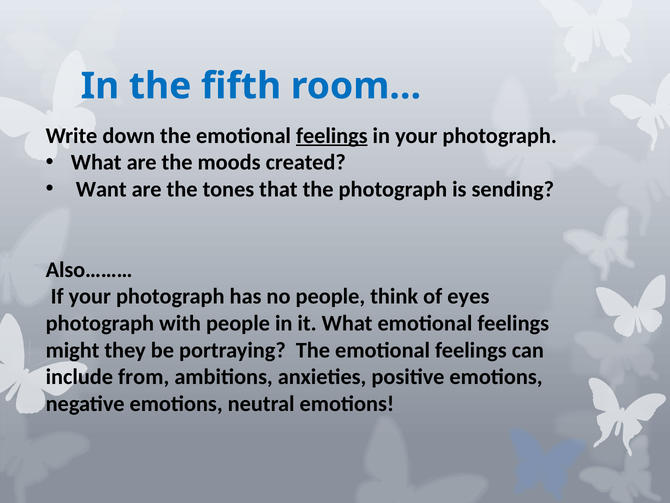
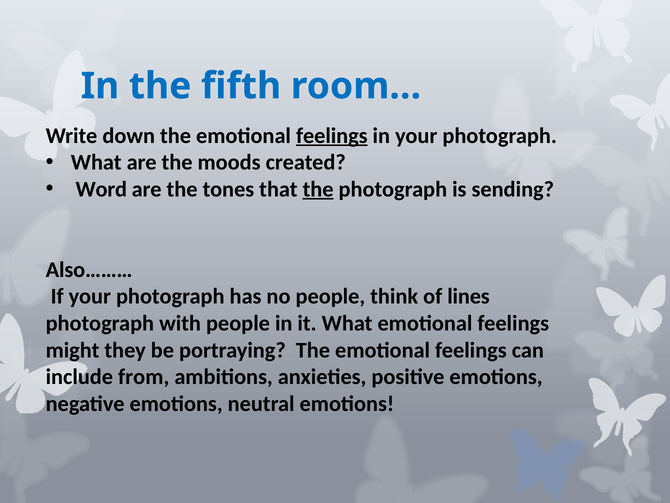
Want: Want -> Word (101, 189)
the underline: none -> present (318, 189)
eyes: eyes -> lines (469, 296)
